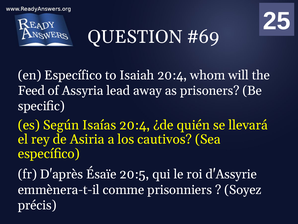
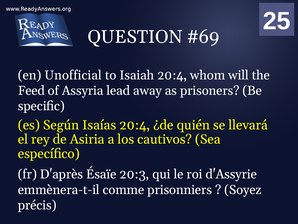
en Específico: Específico -> Unofficial (73, 75)
20:5: 20:5 -> 20:3 (134, 174)
